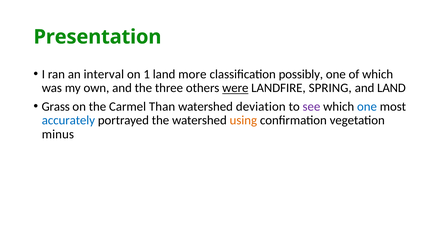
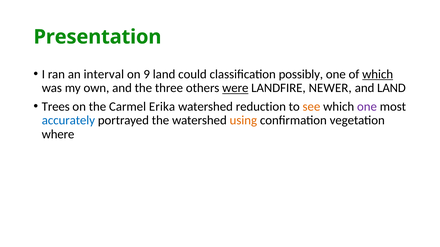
1: 1 -> 9 (147, 74)
more: more -> could (192, 74)
which underline: none -> present (378, 74)
SPRING: SPRING -> NEWER (330, 88)
Grass: Grass -> Trees (56, 107)
Than: Than -> Erika (162, 107)
deviation: deviation -> reduction (261, 107)
see colour: purple -> orange (311, 107)
one colour: blue -> purple (367, 107)
minus: minus -> where (58, 134)
